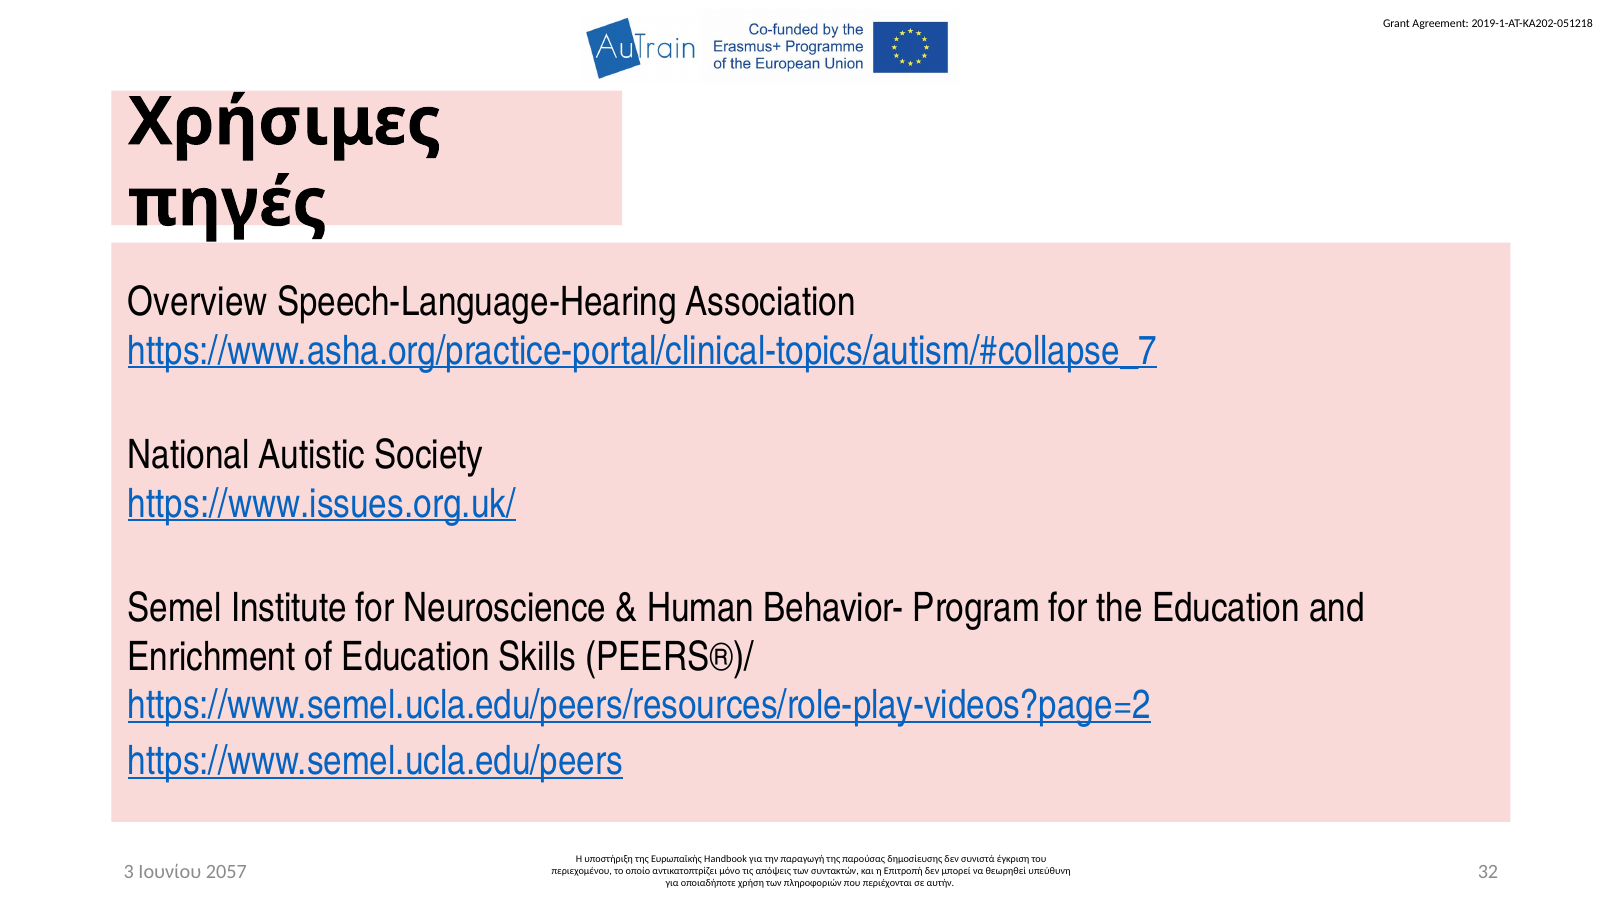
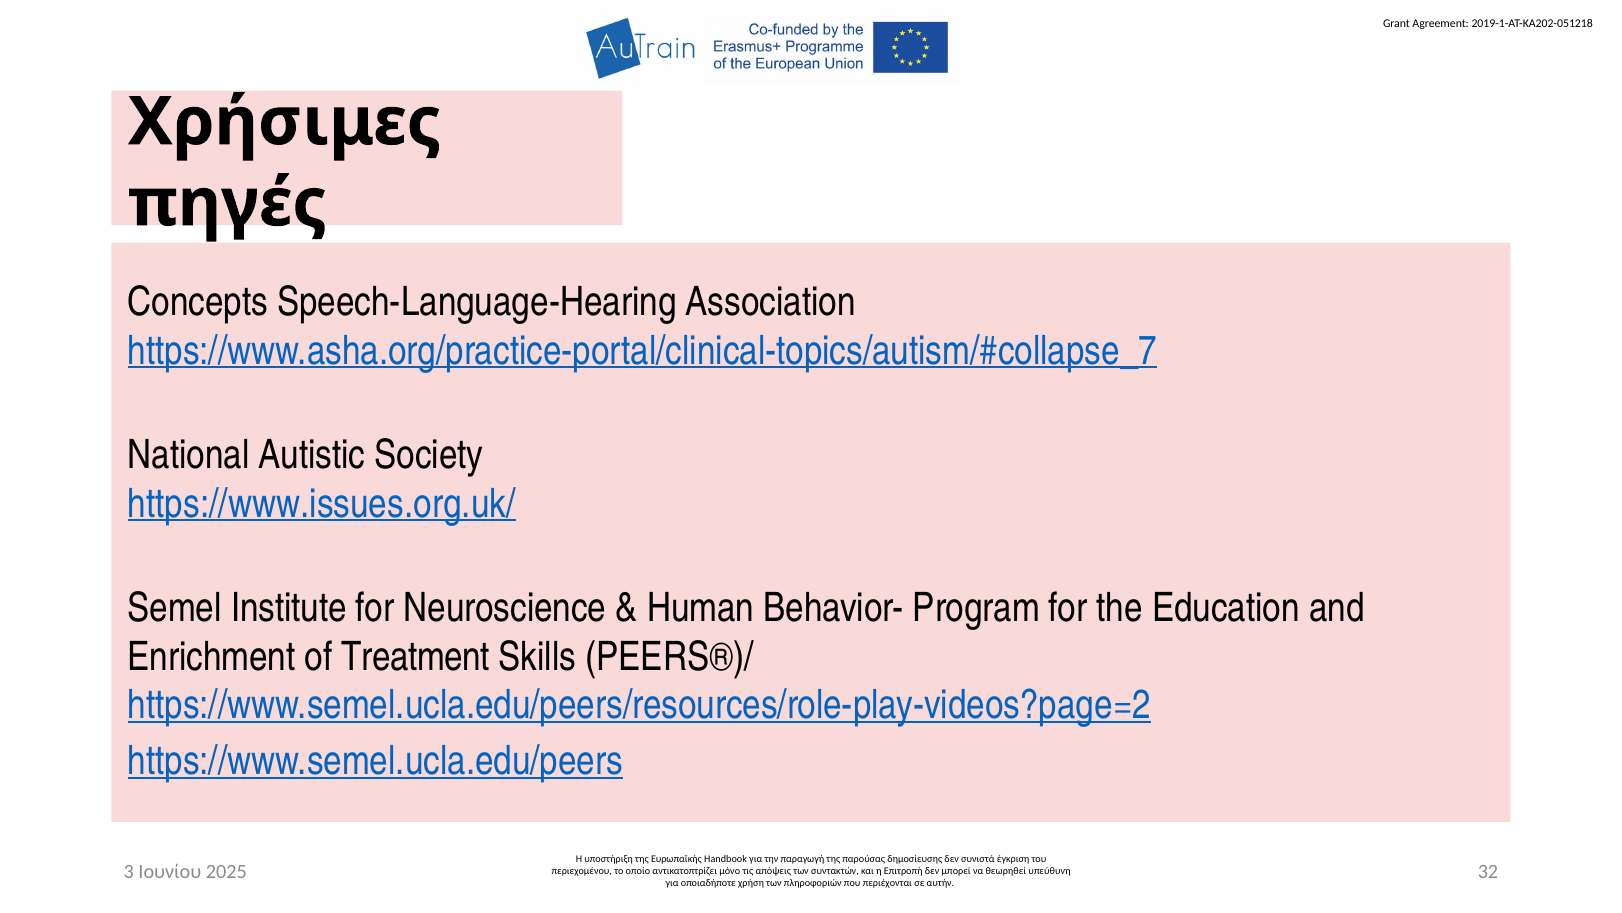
Overview: Overview -> Concepts (198, 302)
of Education: Education -> Treatment (416, 656)
2057: 2057 -> 2025 (226, 871)
